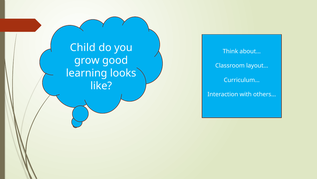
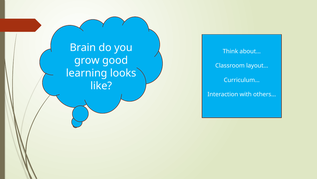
Child: Child -> Brain (83, 47)
